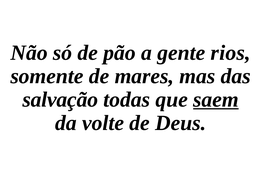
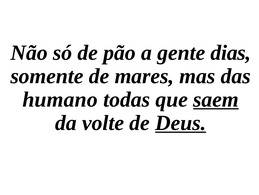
rios: rios -> dias (231, 52)
salvação: salvação -> humano (60, 99)
Deus underline: none -> present (181, 122)
